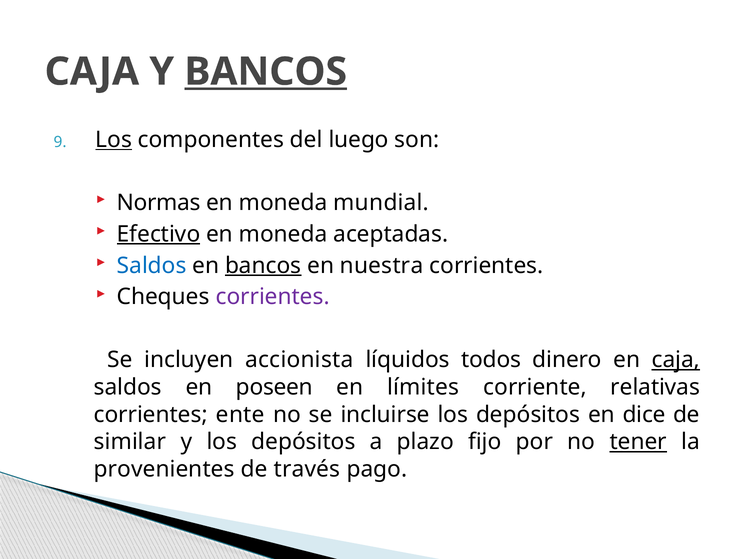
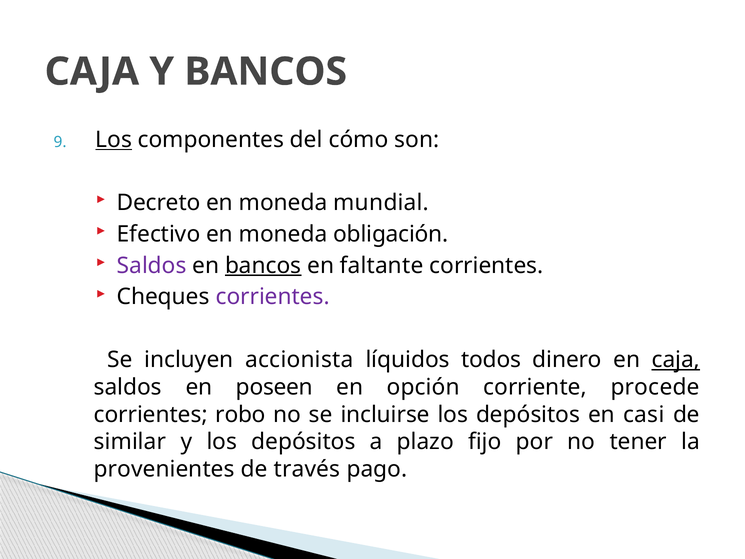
BANCOS underline: present -> none (266, 72)
luego: luego -> cómo (359, 140)
Normas: Normas -> Decreto (159, 202)
Efectivo underline: present -> none (159, 234)
aceptadas: aceptadas -> obligación (391, 234)
Saldos colour: blue -> purple (152, 265)
nuestra: nuestra -> faltante (382, 265)
límites: límites -> opción (423, 387)
relativas: relativas -> procede (655, 387)
ente: ente -> robo (241, 414)
dice: dice -> casi (644, 414)
tener underline: present -> none (638, 442)
